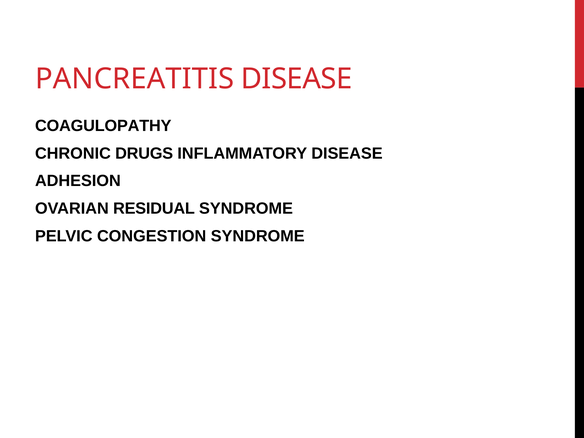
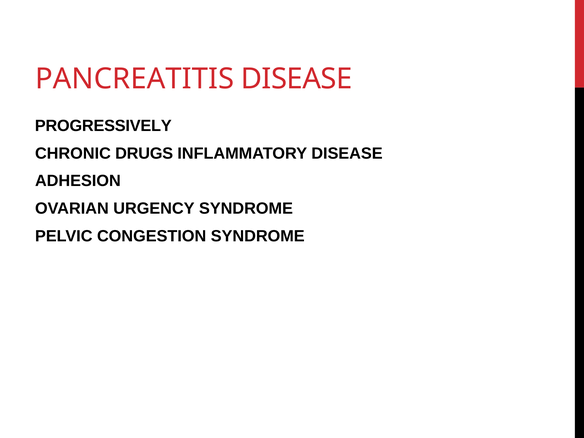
COAGULOPATHY: COAGULOPATHY -> PROGRESSIVELY (103, 126)
RESIDUAL: RESIDUAL -> URGENCY (154, 208)
